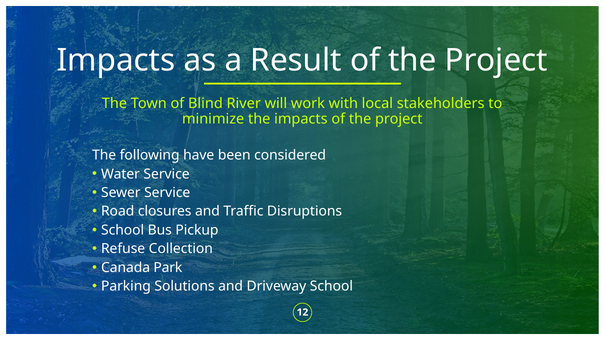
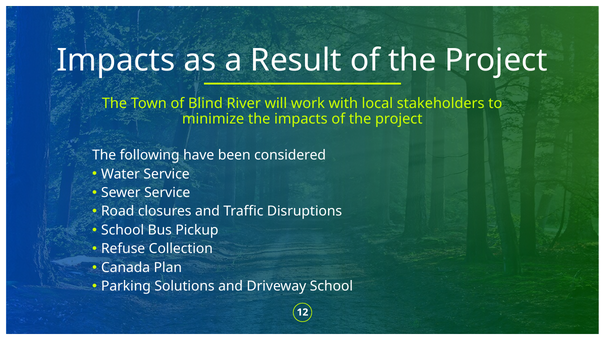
Park: Park -> Plan (168, 268)
